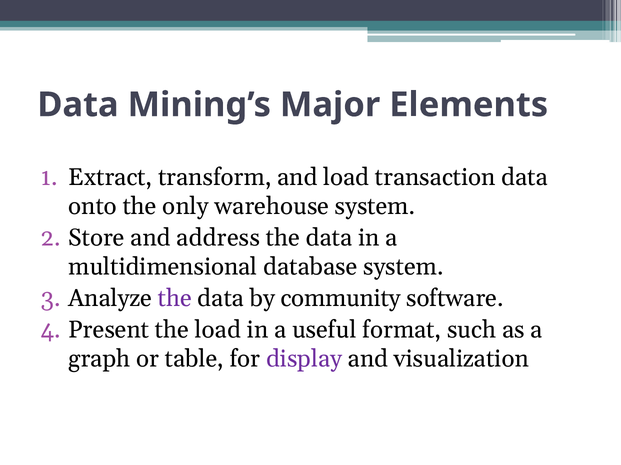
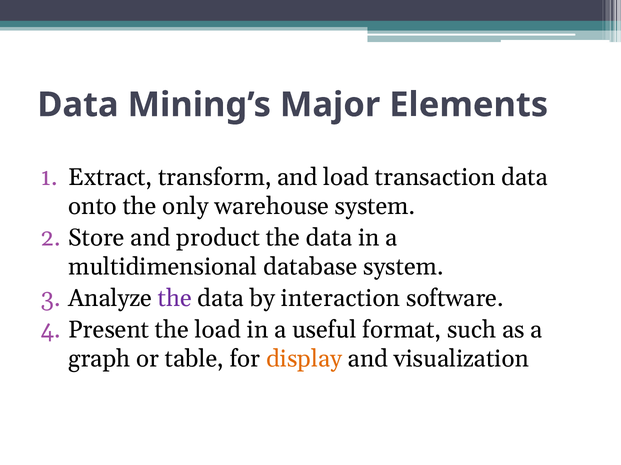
address: address -> product (218, 238)
community: community -> interaction (341, 299)
display colour: purple -> orange (304, 359)
